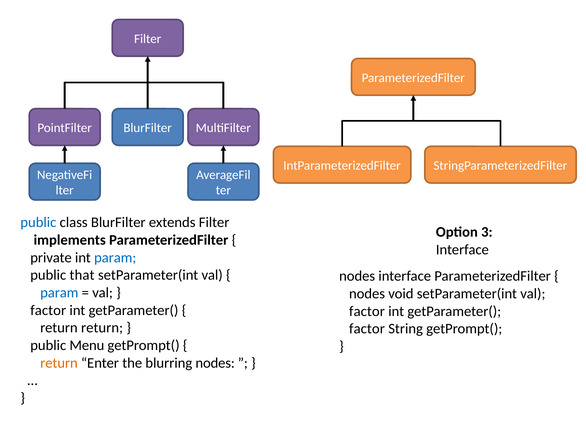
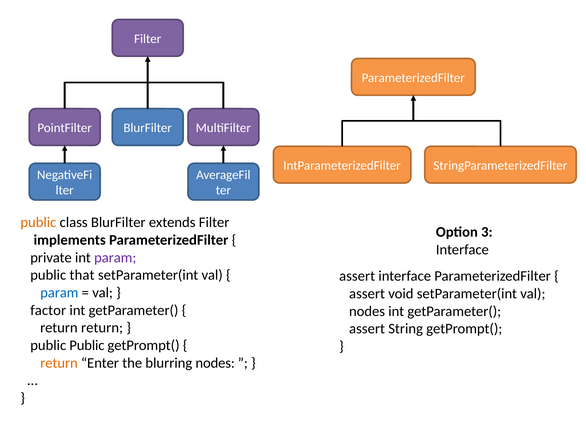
public colour: blue -> orange (38, 223)
param colour: blue -> purple (115, 258)
nodes: nodes -> assert (357, 276)
nodes: nodes -> assert (367, 294)
factor: factor -> nodes (367, 312)
factor: factor -> assert (367, 329)
public Menu: Menu -> Public (87, 346)
